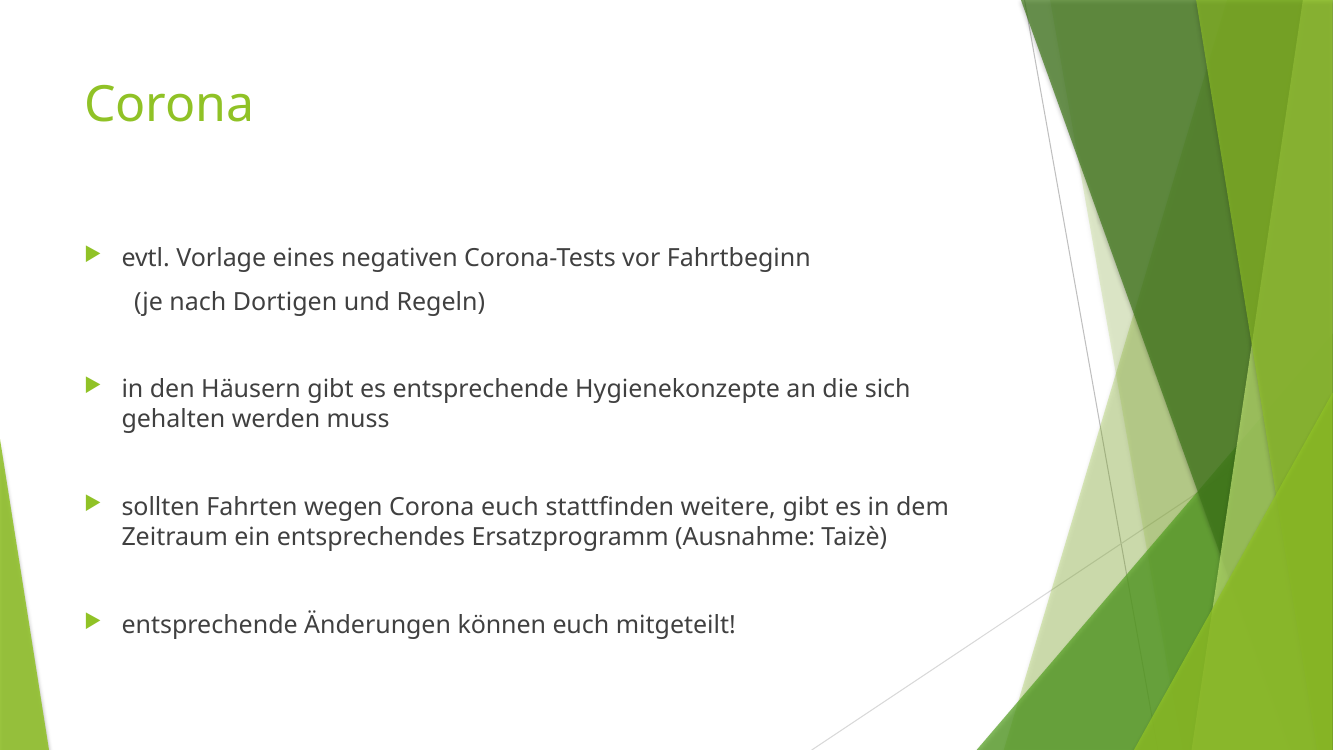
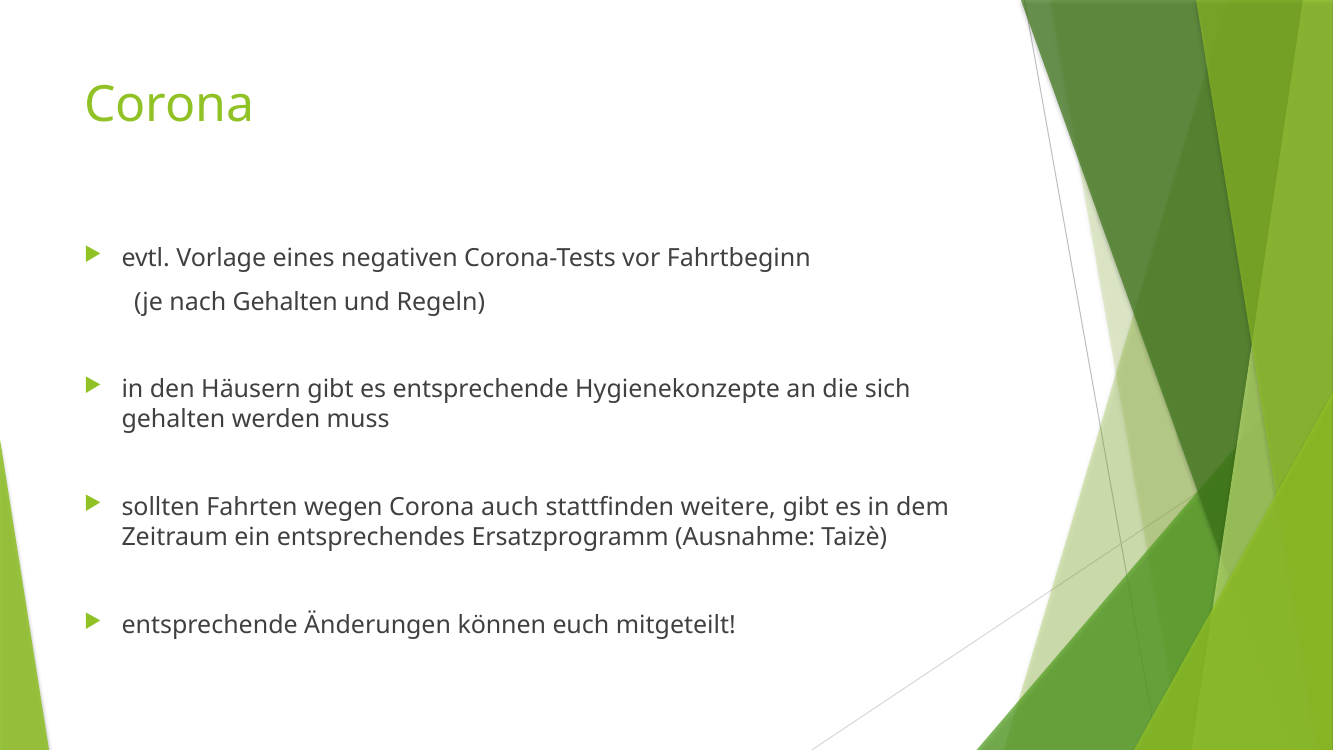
nach Dortigen: Dortigen -> Gehalten (285, 302)
Corona euch: euch -> auch (510, 507)
